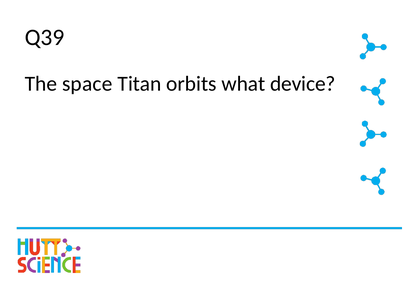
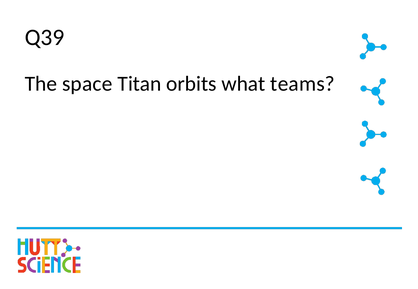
device: device -> teams (303, 84)
